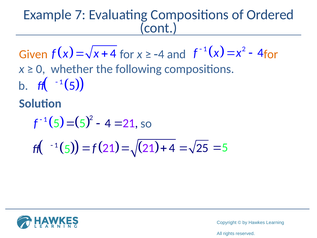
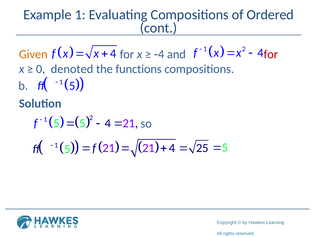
Example 7: 7 -> 1 (80, 15)
for colour: orange -> red (271, 54)
whether: whether -> denoted (72, 69)
following: following -> functions (139, 69)
